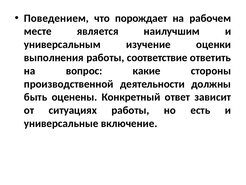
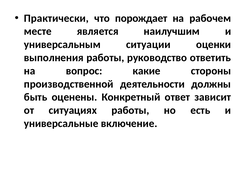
Поведением: Поведением -> Практически (56, 18)
изучение: изучение -> ситуации (148, 44)
соответствие: соответствие -> руководство (157, 58)
